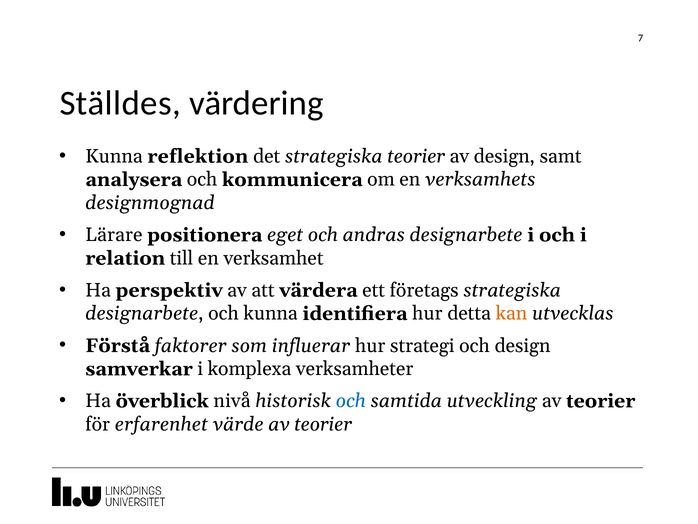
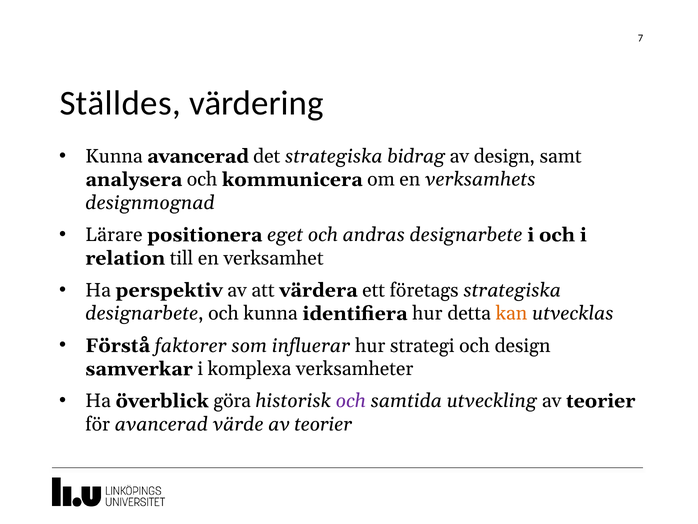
Kunna reflektion: reflektion -> avancerad (198, 156)
strategiska teorier: teorier -> bidrag (416, 156)
nivå: nivå -> göra (232, 401)
och colour: blue -> purple (351, 401)
för erfarenhet: erfarenhet -> avancerad (161, 424)
